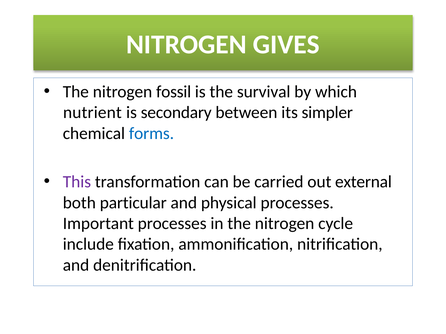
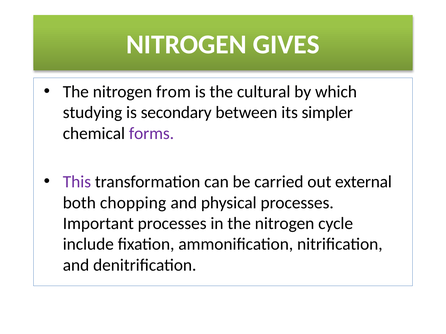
fossil: fossil -> from (173, 92)
survival: survival -> cultural (264, 92)
nutrient: nutrient -> studying (93, 113)
forms colour: blue -> purple (152, 134)
particular: particular -> chopping (133, 203)
